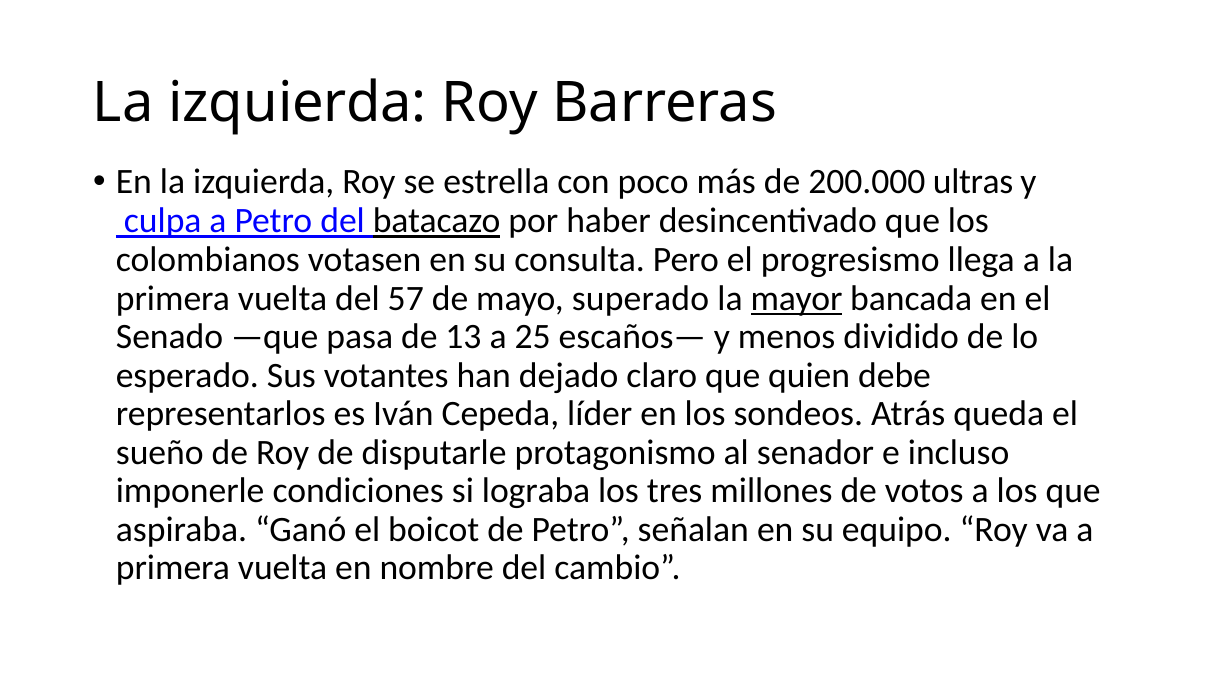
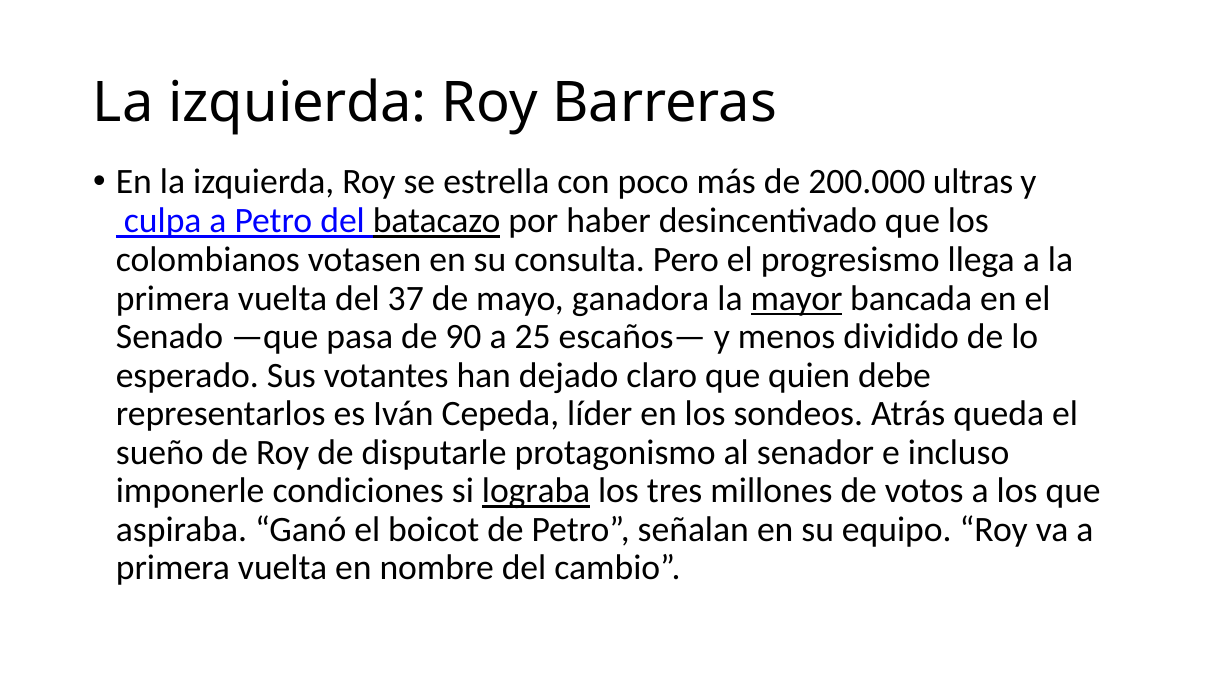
57: 57 -> 37 (406, 298)
superado: superado -> ganadora (641, 298)
13: 13 -> 90 (464, 337)
lograba underline: none -> present (536, 491)
